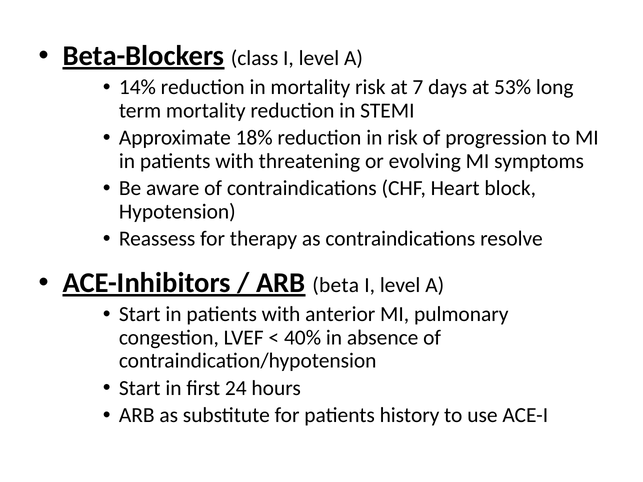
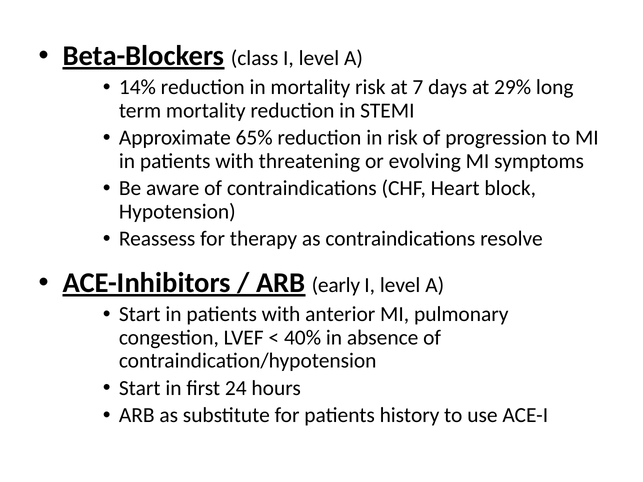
53%: 53% -> 29% (513, 87)
18%: 18% -> 65% (254, 138)
beta: beta -> early (336, 285)
